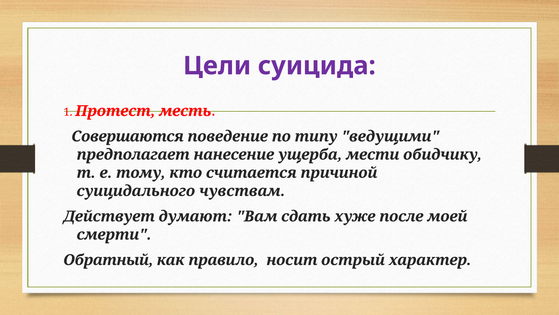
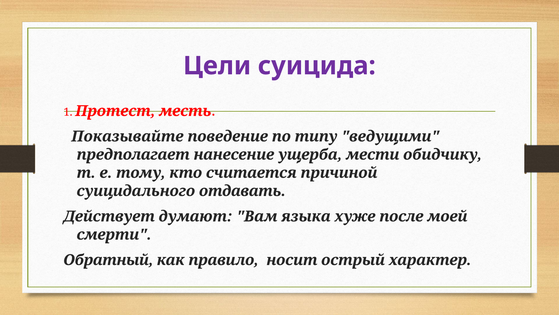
Совершаются: Совершаются -> Показывайте (127, 136)
чувствам: чувствам -> отдавать (242, 191)
сдать: сдать -> языка (306, 216)
